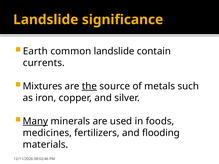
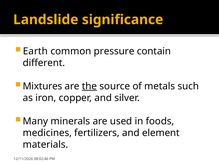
common landslide: landslide -> pressure (114, 51)
currents: currents -> different (44, 63)
Many underline: present -> none (35, 121)
flooding: flooding -> element (161, 133)
